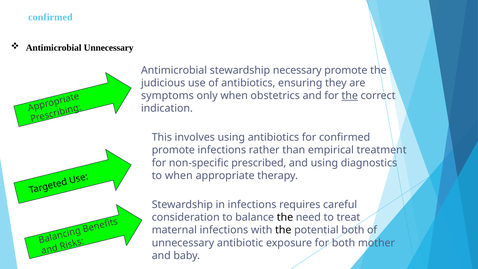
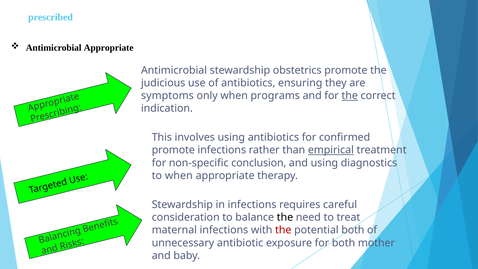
confirmed: confirmed -> prescribed (51, 17)
Antimicrobial Unnecessary: Unnecessary -> Appropriate (109, 48)
necessary: necessary -> obstetrics (297, 70)
obstetrics: obstetrics -> programs (275, 96)
empirical underline: none -> present (331, 150)
prescribed: prescribed -> conclusion (259, 163)
the colour: black -> red (283, 230)
